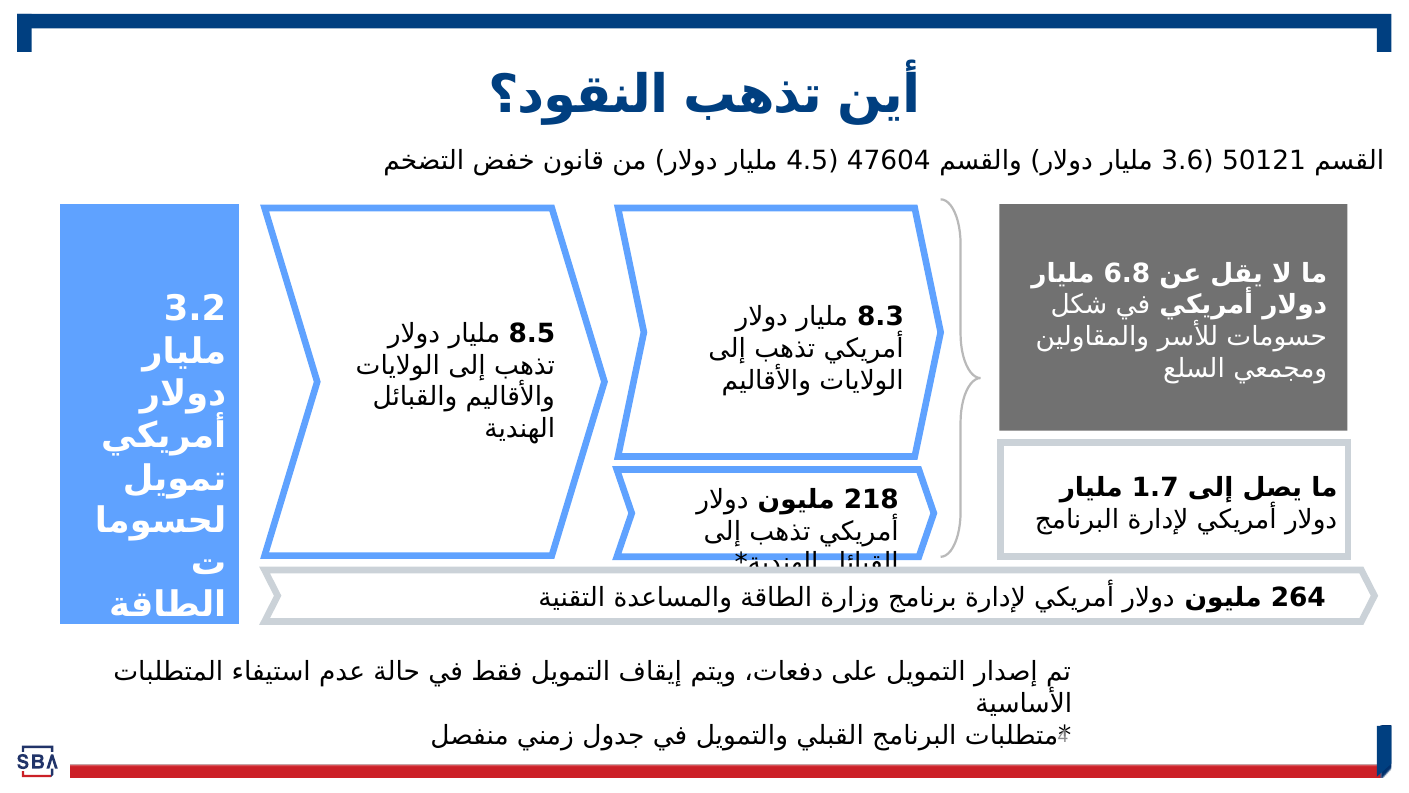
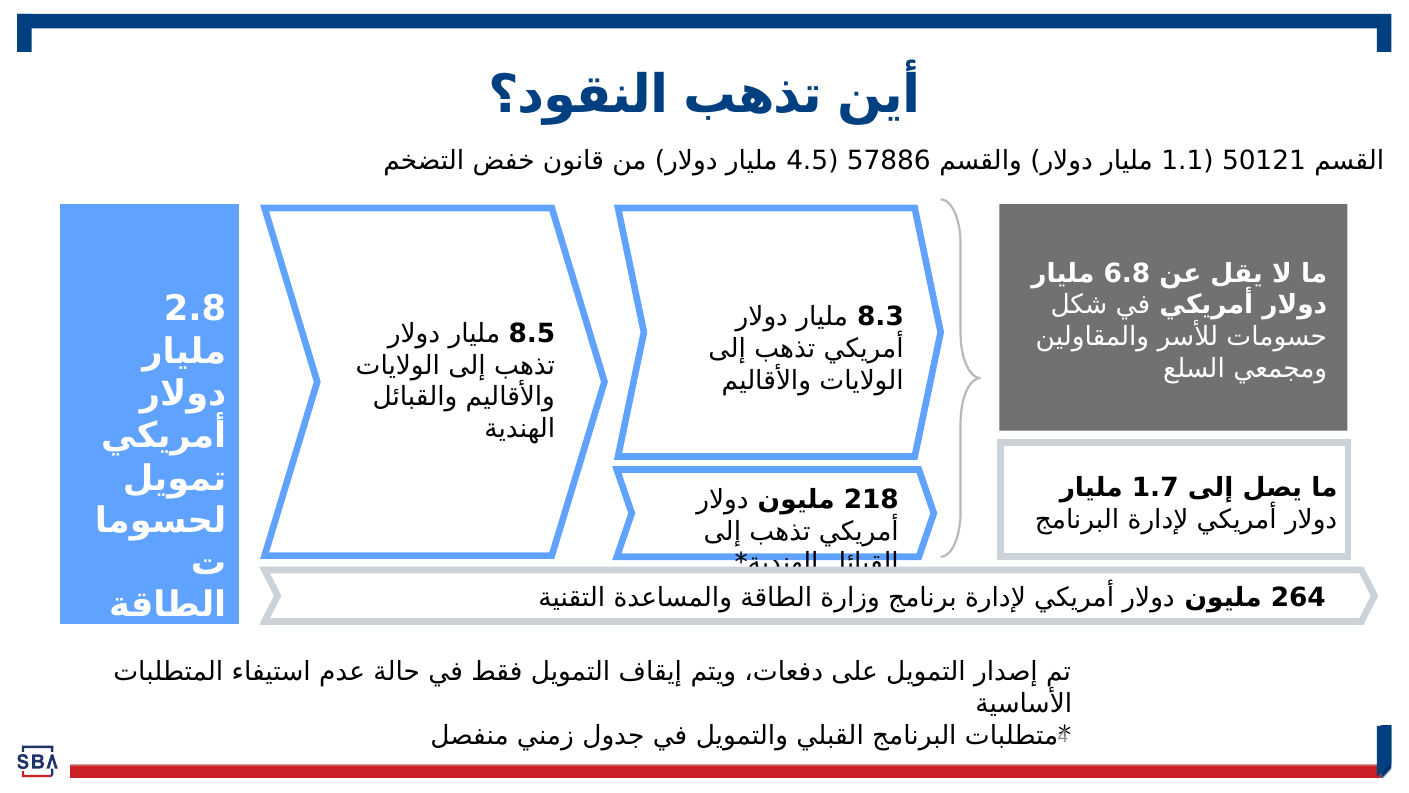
47604: 47604 -> 57886 (889, 161)
3.6: 3.6 -> 1.1 (1182, 161)
3.2: 3.2 -> 2.8 (195, 309)
